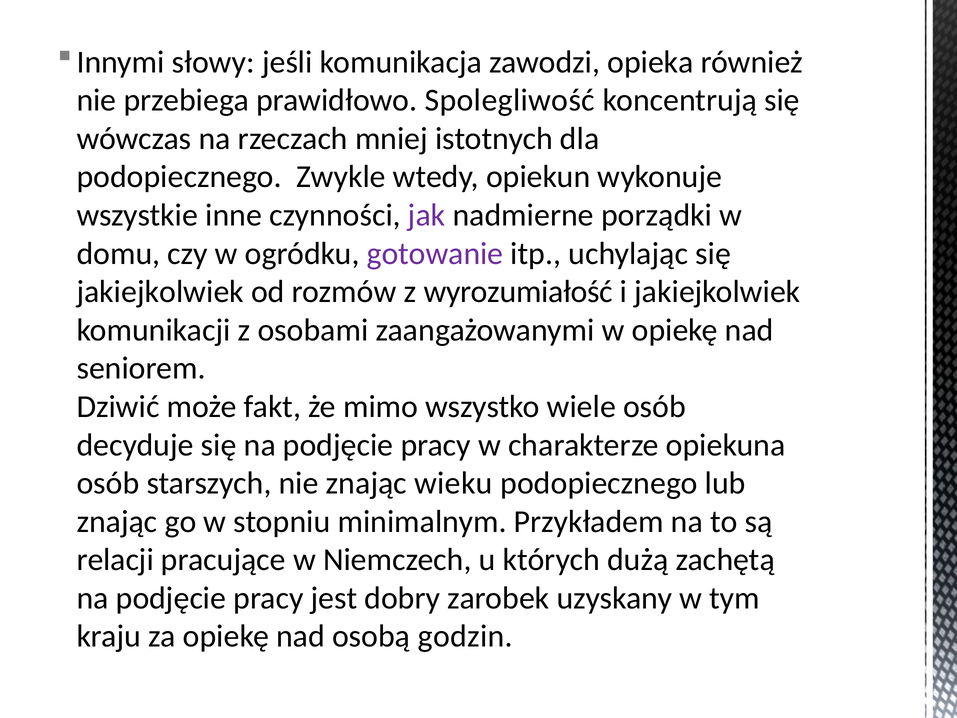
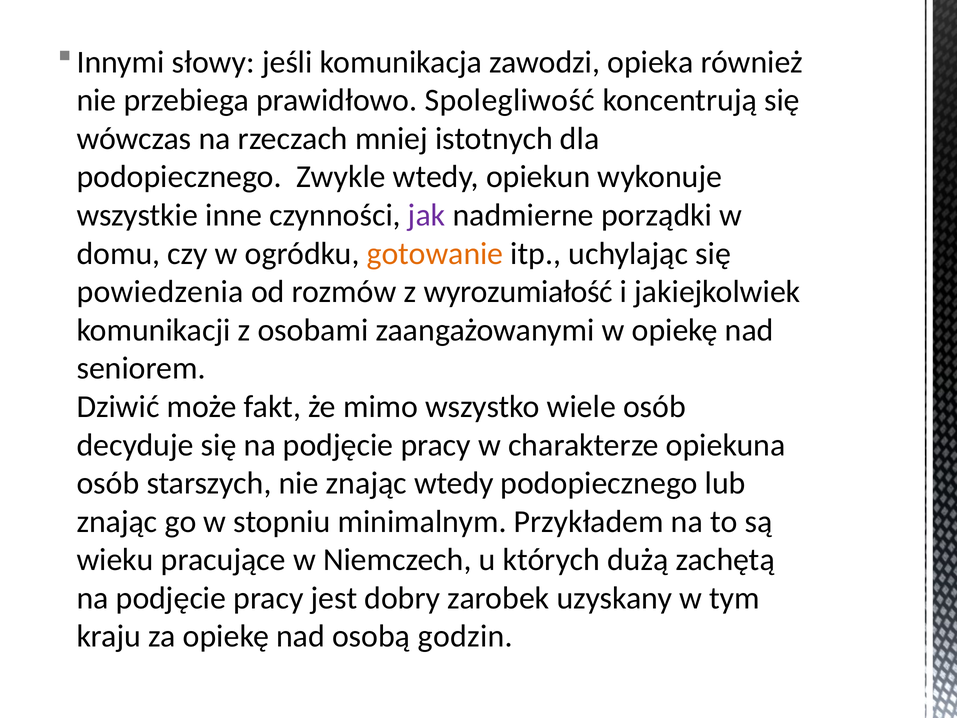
gotowanie colour: purple -> orange (435, 253)
jakiejkolwiek: jakiejkolwiek -> powiedzenia (160, 292)
znając wieku: wieku -> wtedy (454, 483)
relacji: relacji -> wieku (115, 560)
